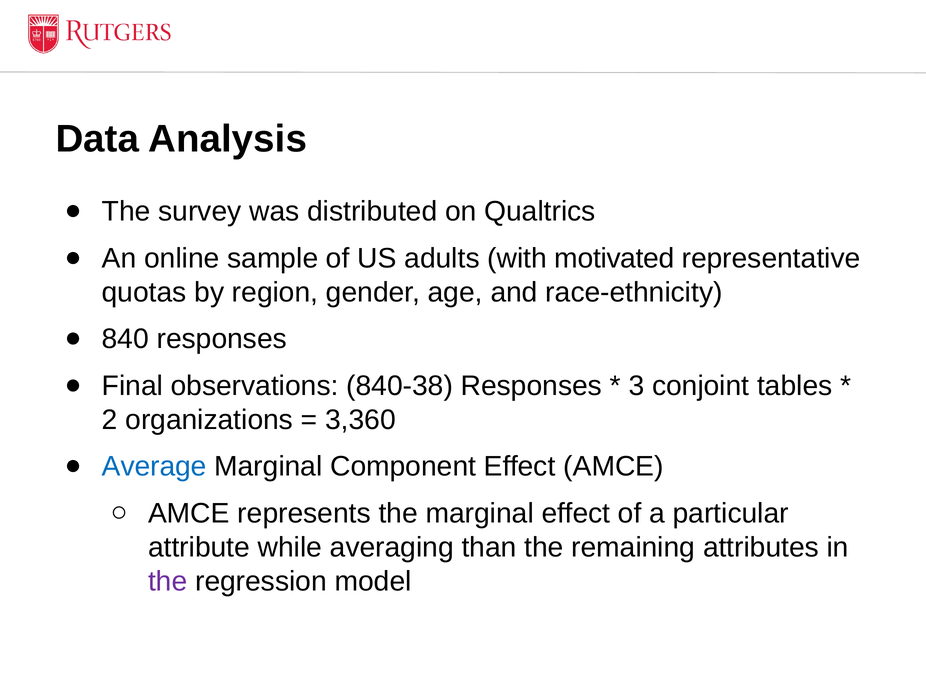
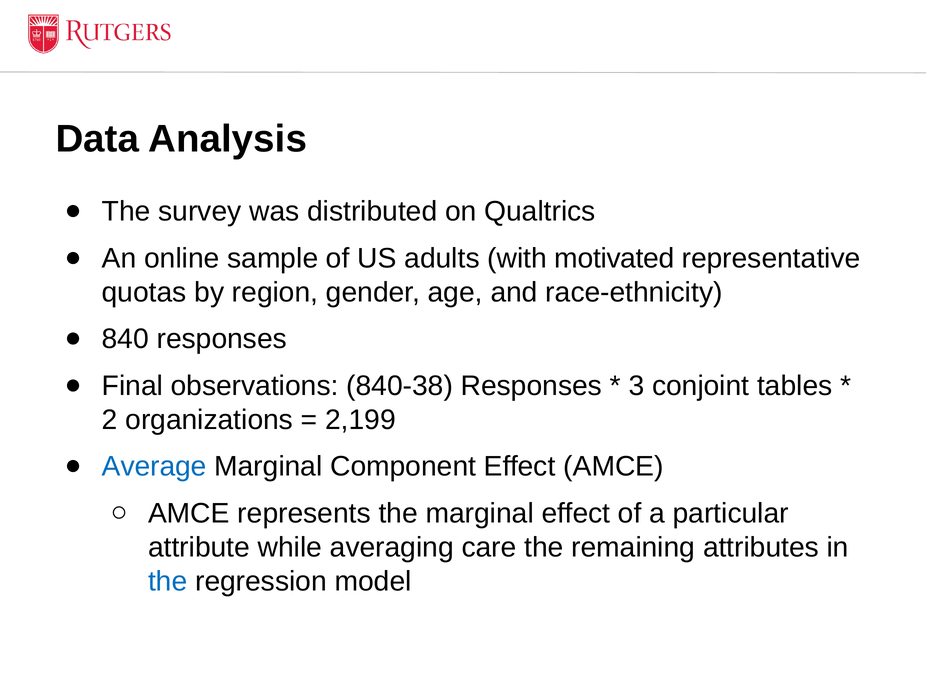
3,360: 3,360 -> 2,199 (360, 420)
than: than -> care (489, 548)
the colour: purple -> blue (168, 582)
